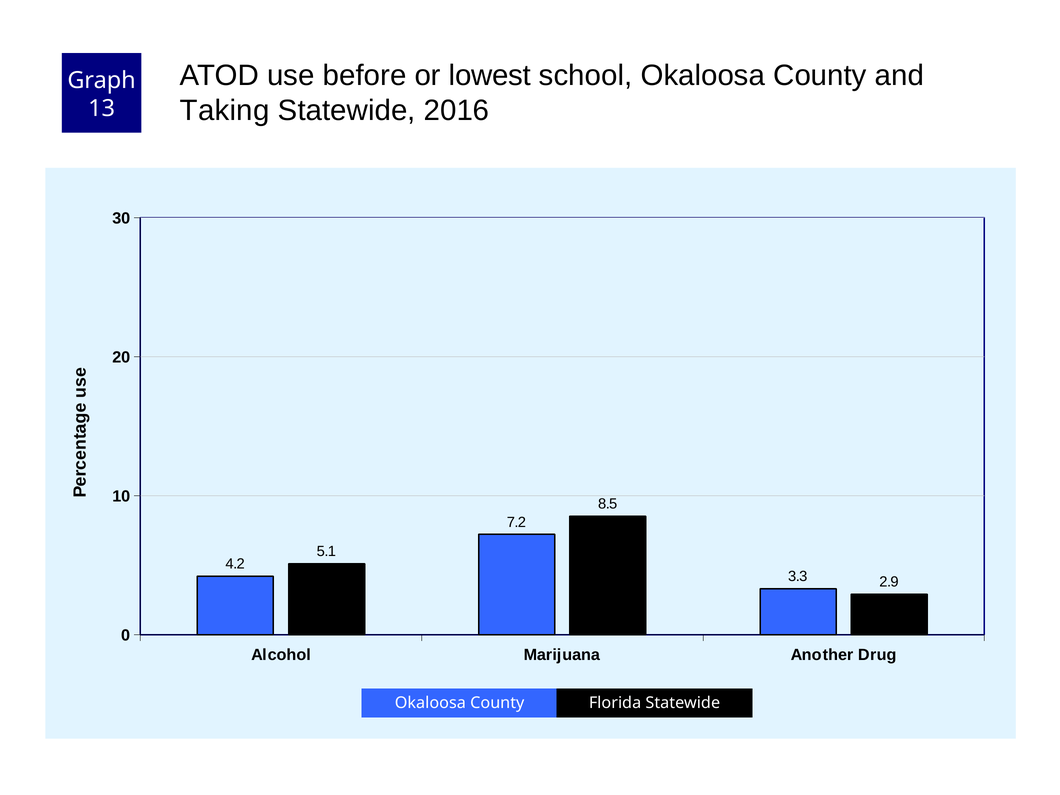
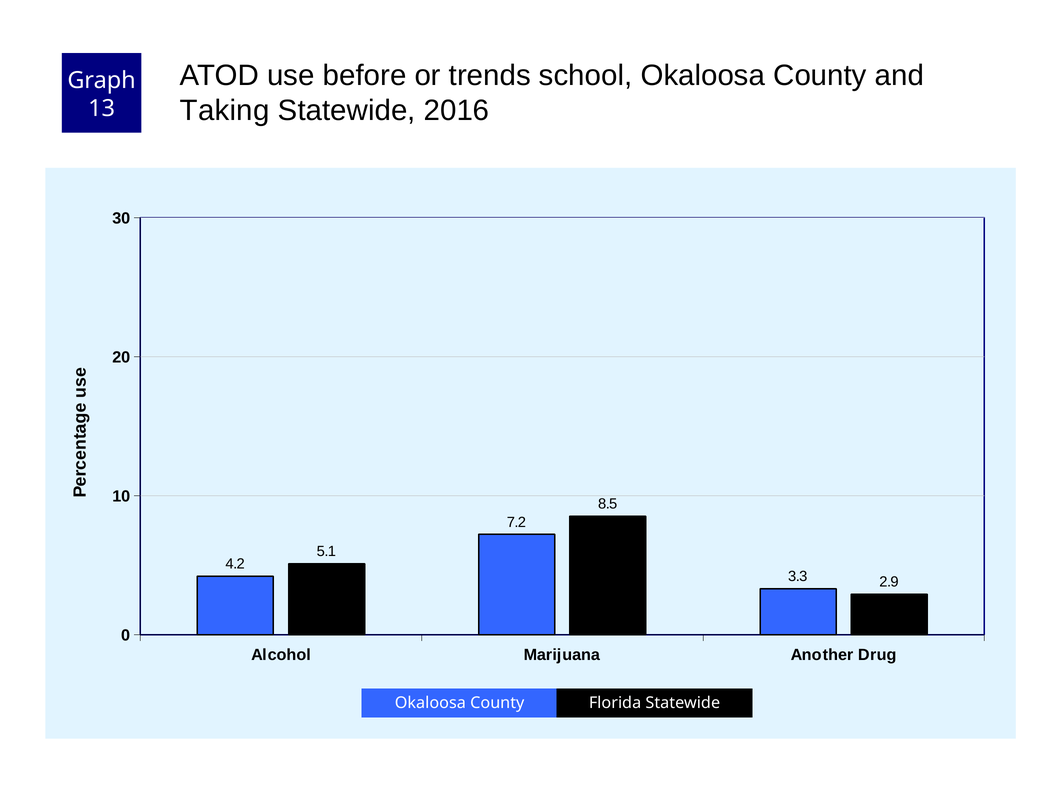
lowest: lowest -> trends (490, 75)
